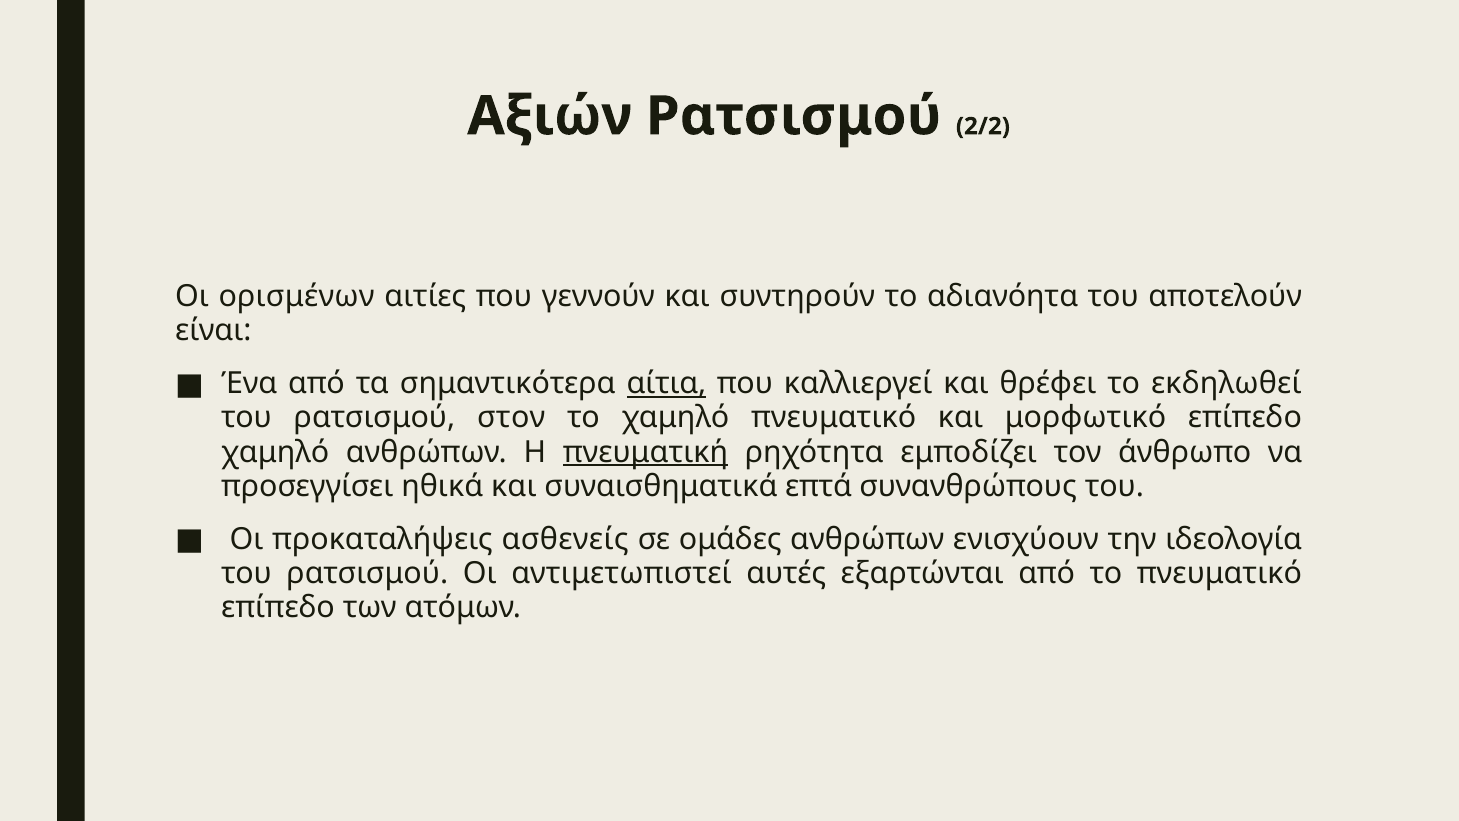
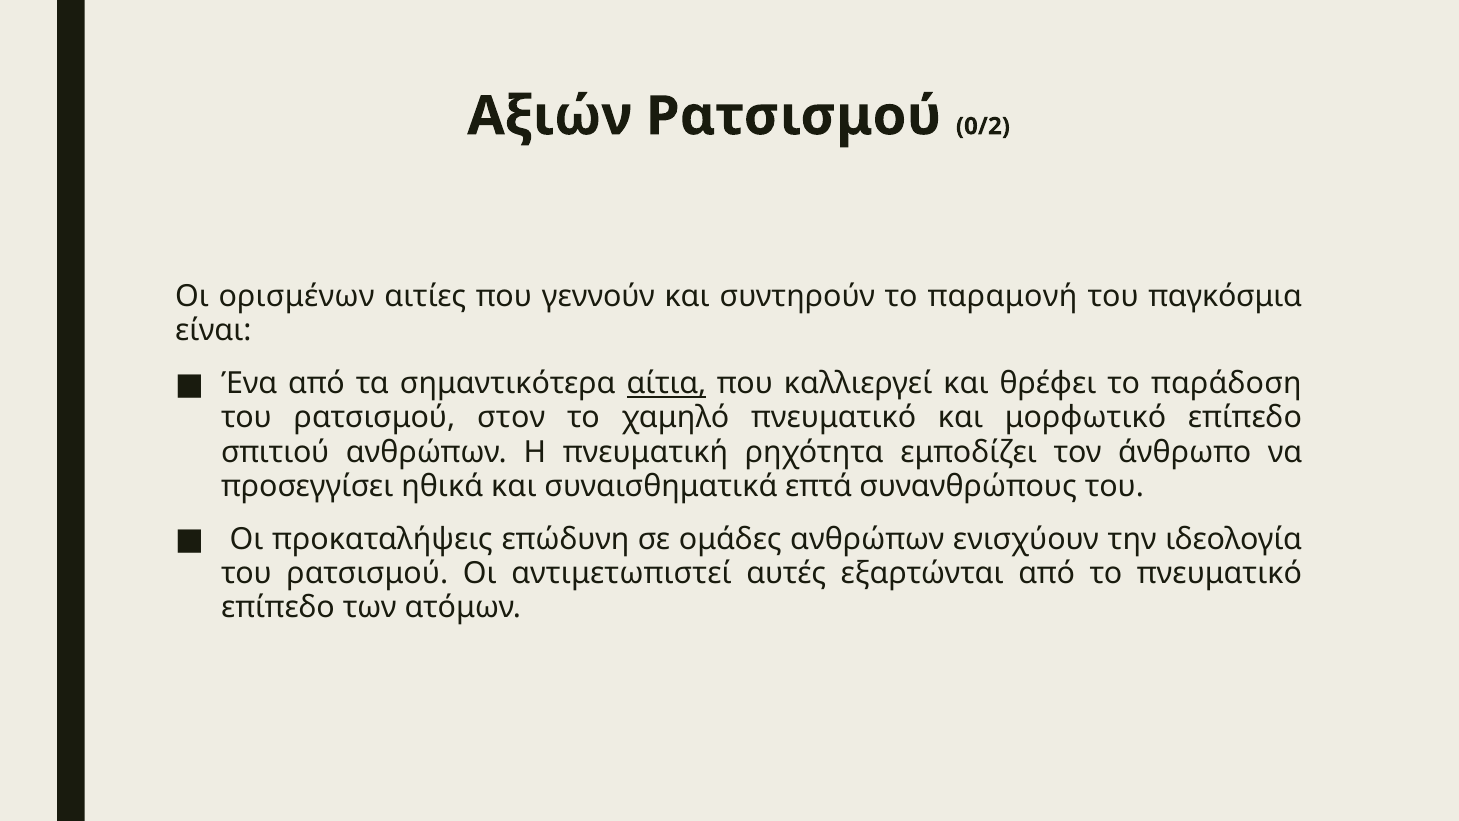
2/2: 2/2 -> 0/2 (983, 126)
αδιανόητα: αδιανόητα -> παραμονή (1002, 296)
αποτελούν: αποτελούν -> παγκόσμια (1225, 296)
εκδηλωθεί: εκδηλωθεί -> παράδοση (1226, 383)
χαμηλό: χαμηλό -> σπιτιού (275, 452)
πνευματική underline: present -> none (645, 452)
ασθενείς: ασθενείς -> επώδυνη (565, 539)
